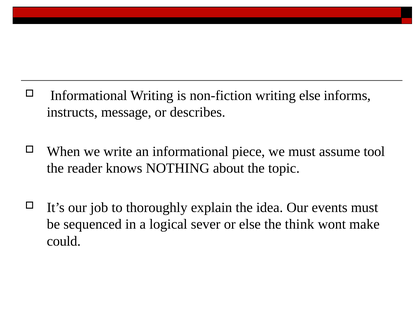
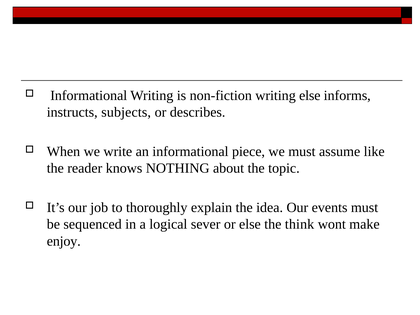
message: message -> subjects (126, 112)
tool: tool -> like (374, 151)
could: could -> enjoy (64, 241)
